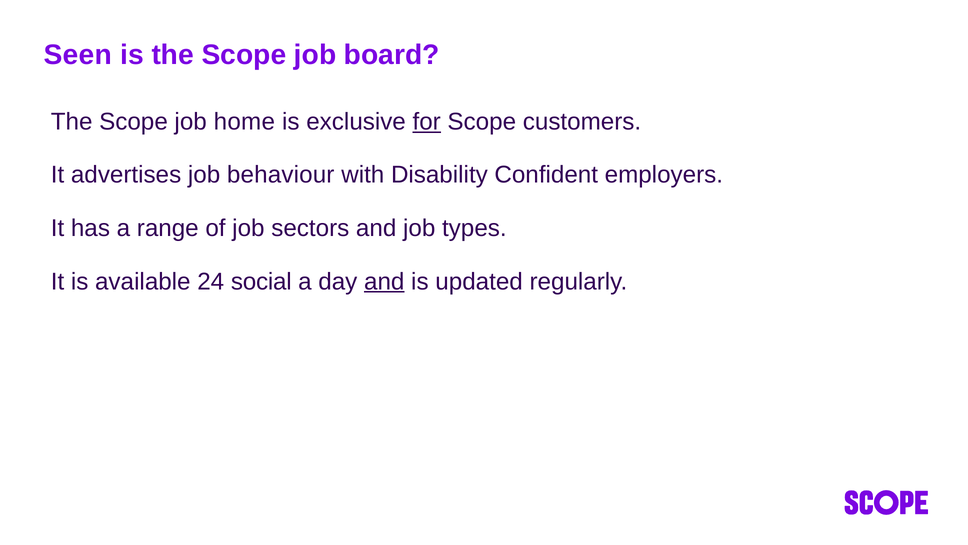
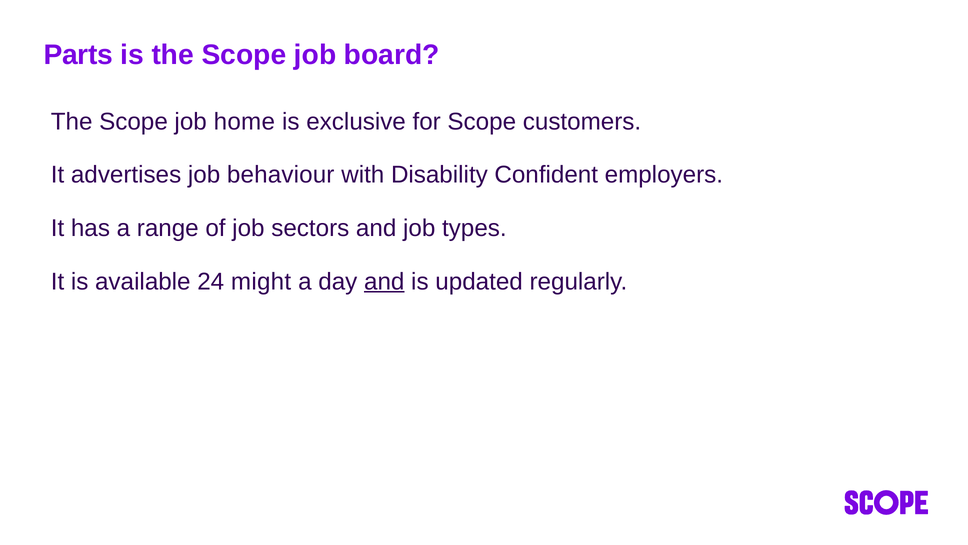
Seen: Seen -> Parts (78, 55)
for underline: present -> none (427, 122)
social: social -> might (261, 281)
